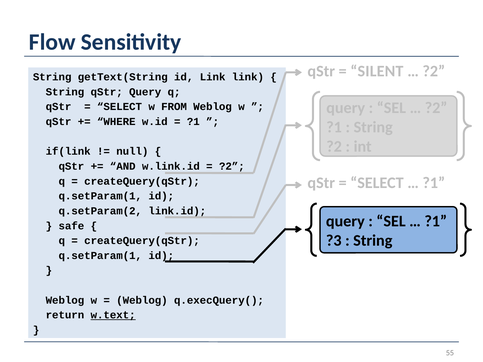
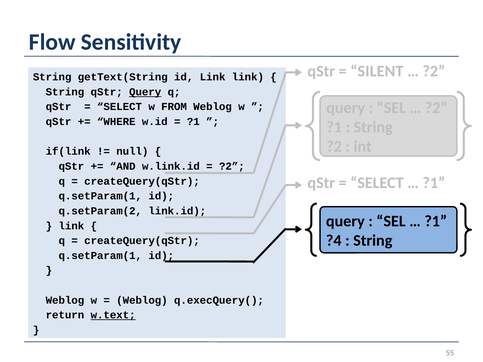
Query underline: none -> present (145, 92)
safe: safe -> link (71, 226)
?3: ?3 -> ?4 (334, 241)
